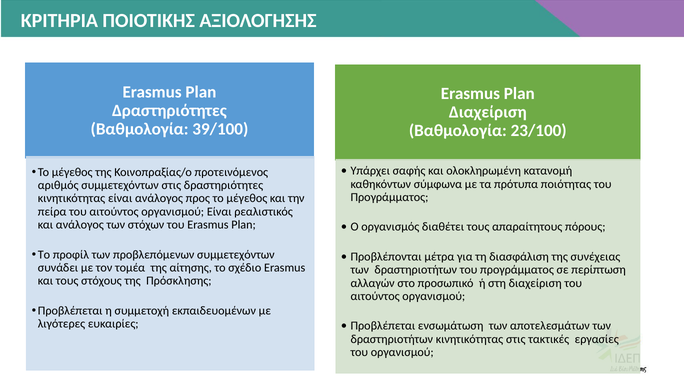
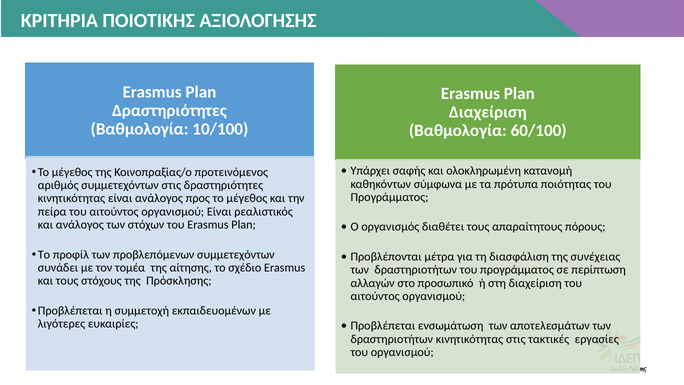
39/100: 39/100 -> 10/100 (220, 129)
23/100: 23/100 -> 60/100 (539, 131)
